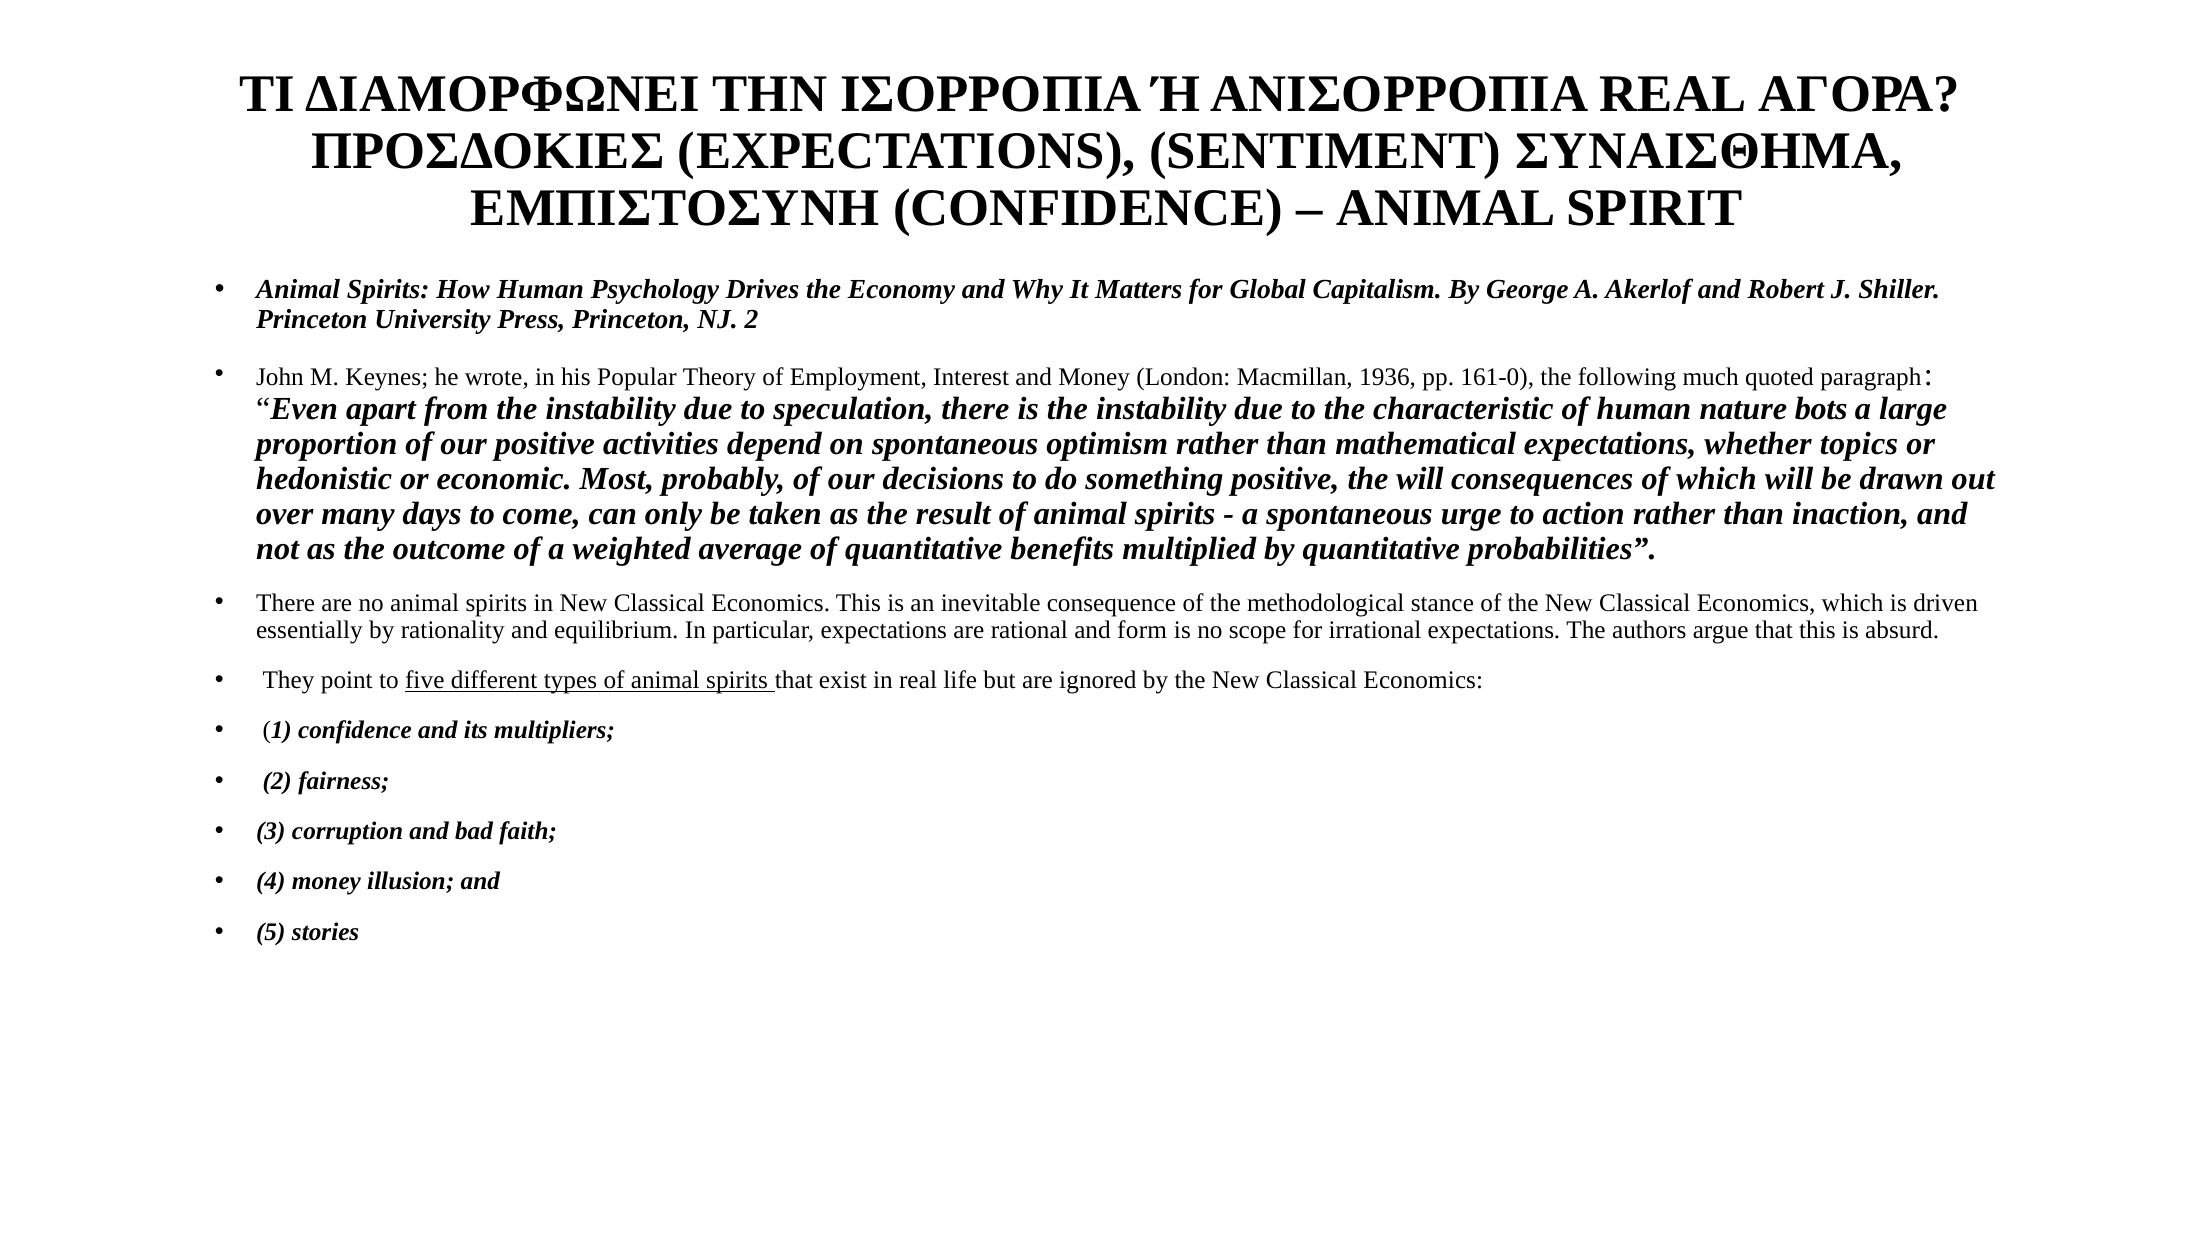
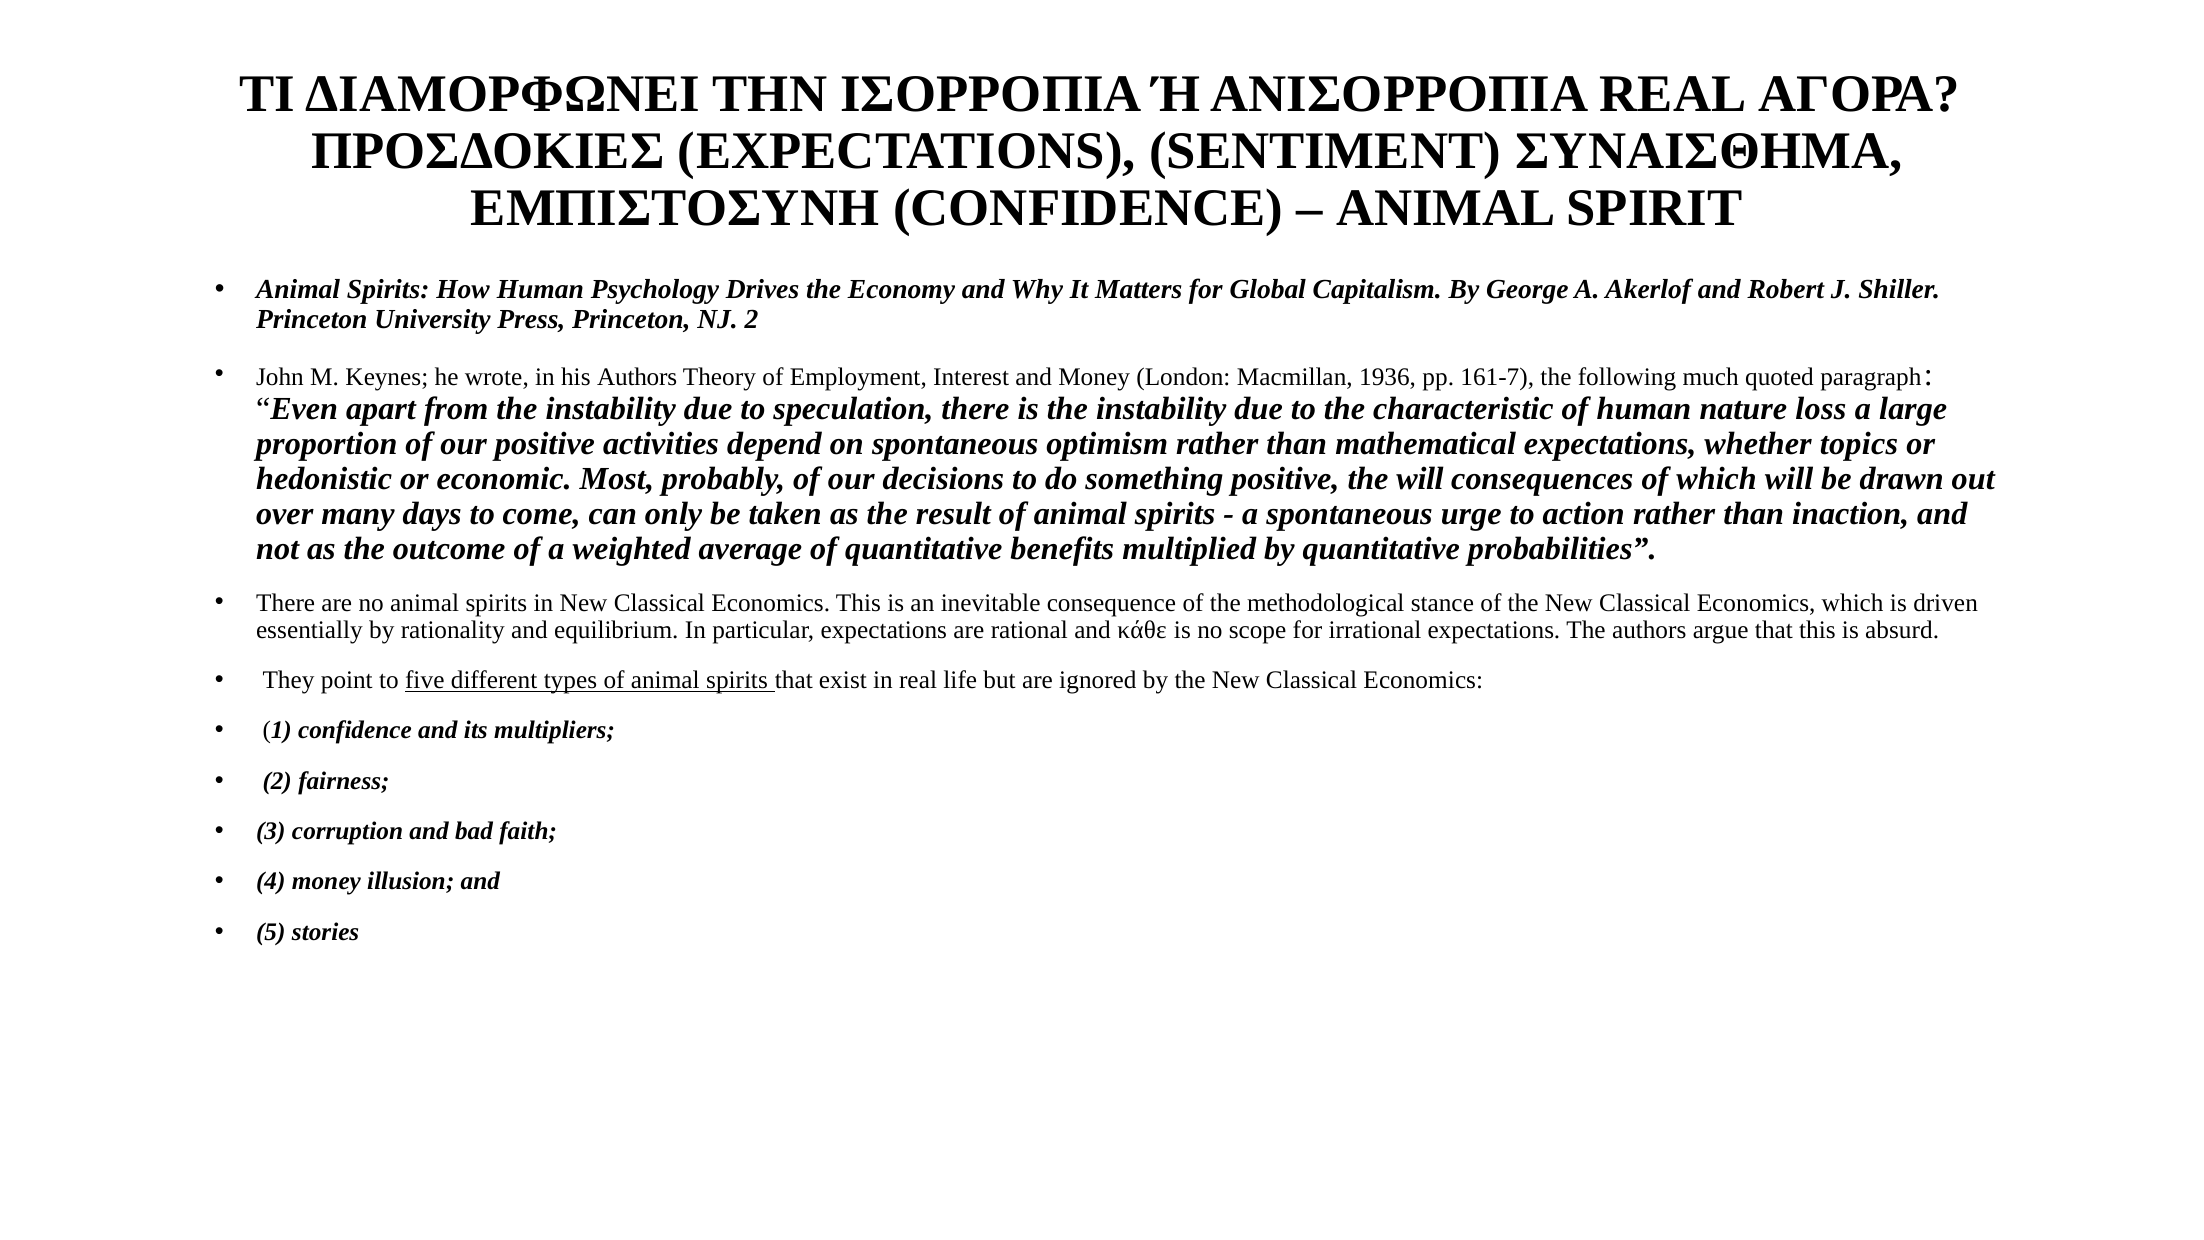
his Popular: Popular -> Authors (637, 377)
161-0: 161-0 -> 161-7 (1497, 377)
bots: bots -> loss (1821, 409)
form: form -> κάθε (1142, 630)
